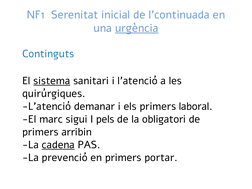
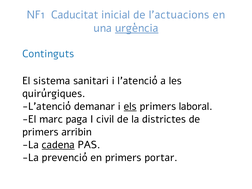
Serenitat: Serenitat -> Caducitat (75, 15)
l’continuada: l’continuada -> l’actuacions (179, 15)
sistema underline: present -> none (52, 81)
els underline: none -> present (130, 106)
sigui: sigui -> paga (77, 119)
pels: pels -> civil (105, 119)
obligatori: obligatori -> districtes (164, 119)
